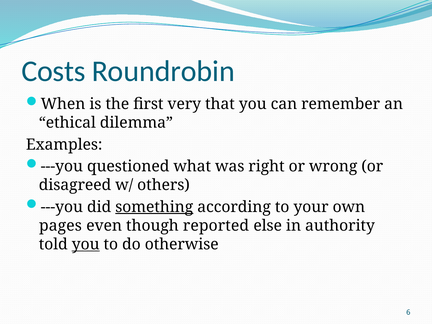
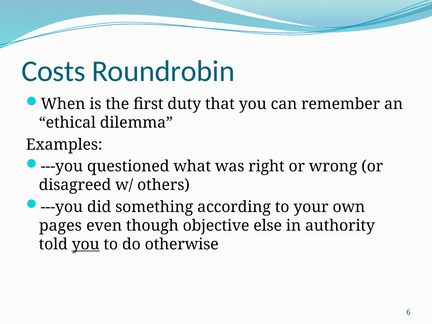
very: very -> duty (184, 104)
something underline: present -> none (154, 207)
reported: reported -> objective (216, 226)
